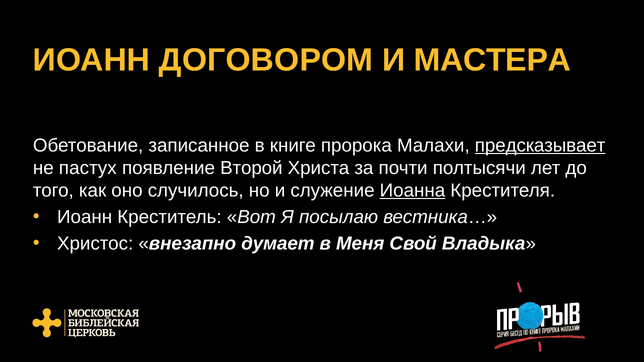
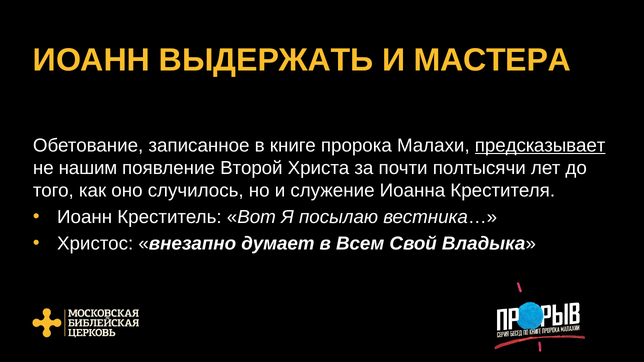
ДОГОВОРОМ: ДОГОВОРОМ -> ВЫДЕРЖАТЬ (266, 60)
пастух: пастух -> нашим (88, 168)
Иоанна underline: present -> none (412, 191)
Меня: Меня -> Всем (360, 244)
